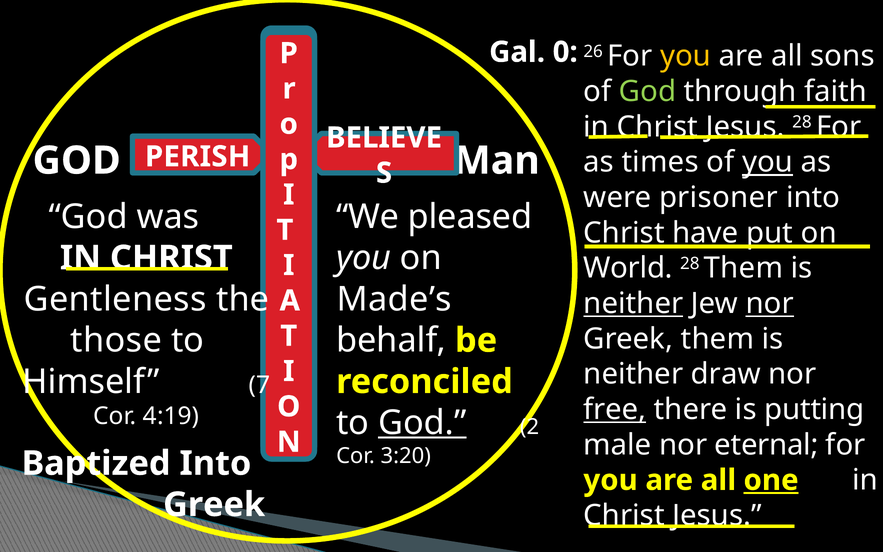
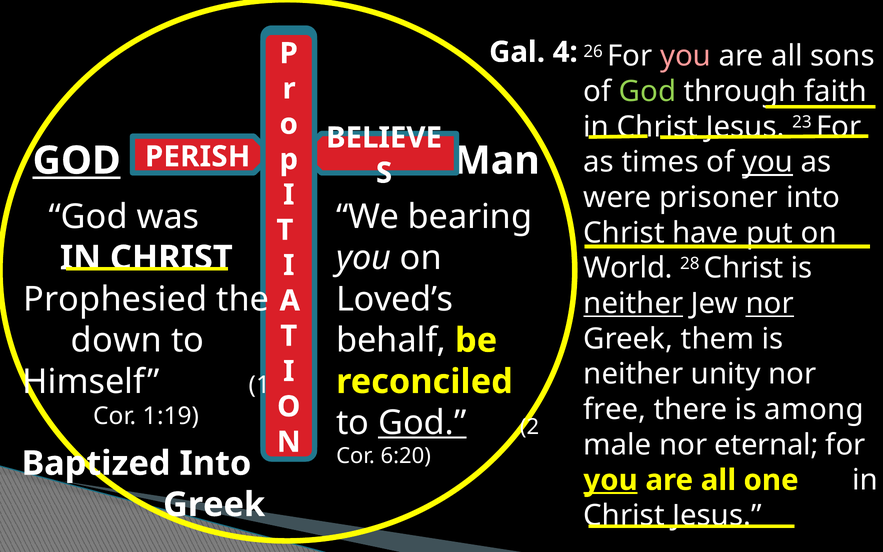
you colour: yellow -> pink (686, 56)
0: 0 -> 4 (565, 52)
28: 28 -> 23 (802, 122)
GOD underline: none -> present (77, 161)
pleased: pleased -> bearing (470, 217)
28 Them: Them -> Christ (744, 268)
Gentleness: Gentleness -> Prophesied (115, 299)
Made’s: Made’s -> Loved’s (395, 299)
those: those -> down (116, 340)
draw: draw -> unity (726, 374)
7: 7 -> 1 (259, 385)
free underline: present -> none (615, 409)
putting: putting -> among (814, 409)
4:19: 4:19 -> 1:19 (171, 416)
3:20: 3:20 -> 6:20 (406, 456)
you underline: none -> present (611, 480)
one underline: present -> none (771, 480)
